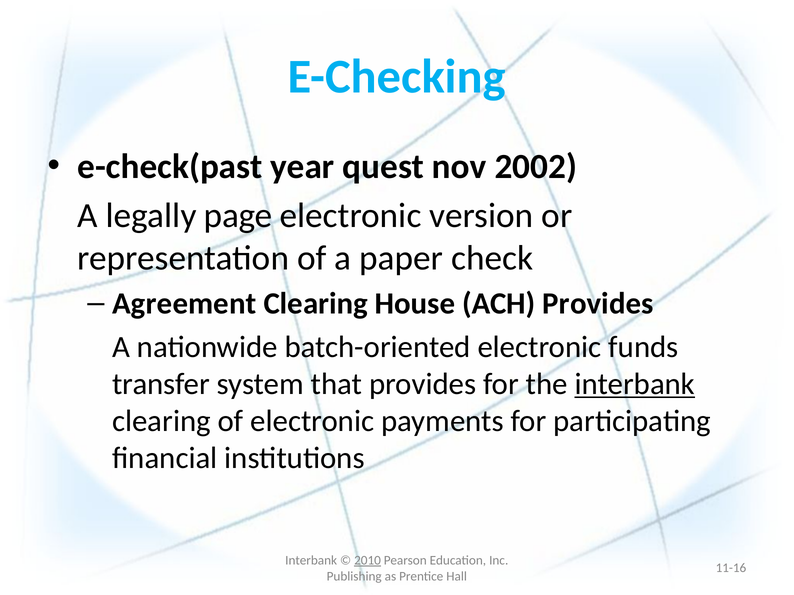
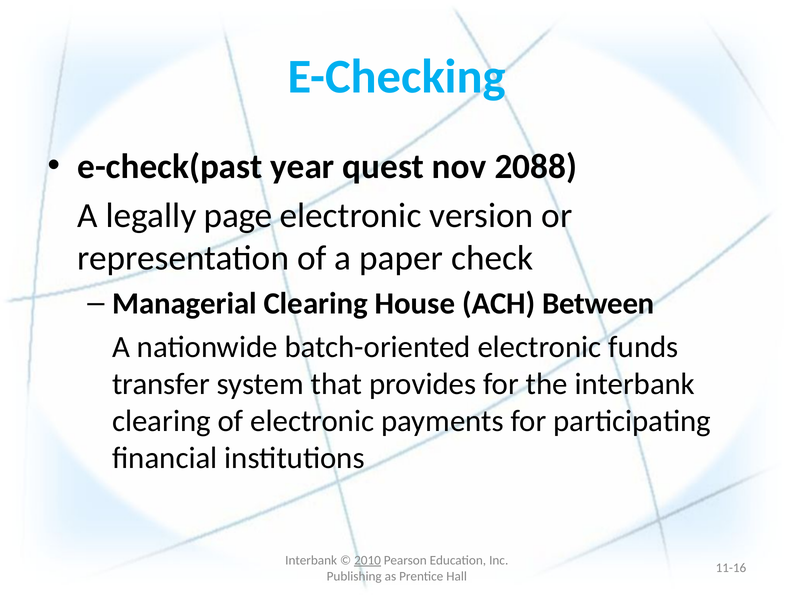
2002: 2002 -> 2088 (536, 167)
Agreement: Agreement -> Managerial (184, 304)
ACH Provides: Provides -> Between (598, 304)
interbank underline: present -> none (635, 384)
